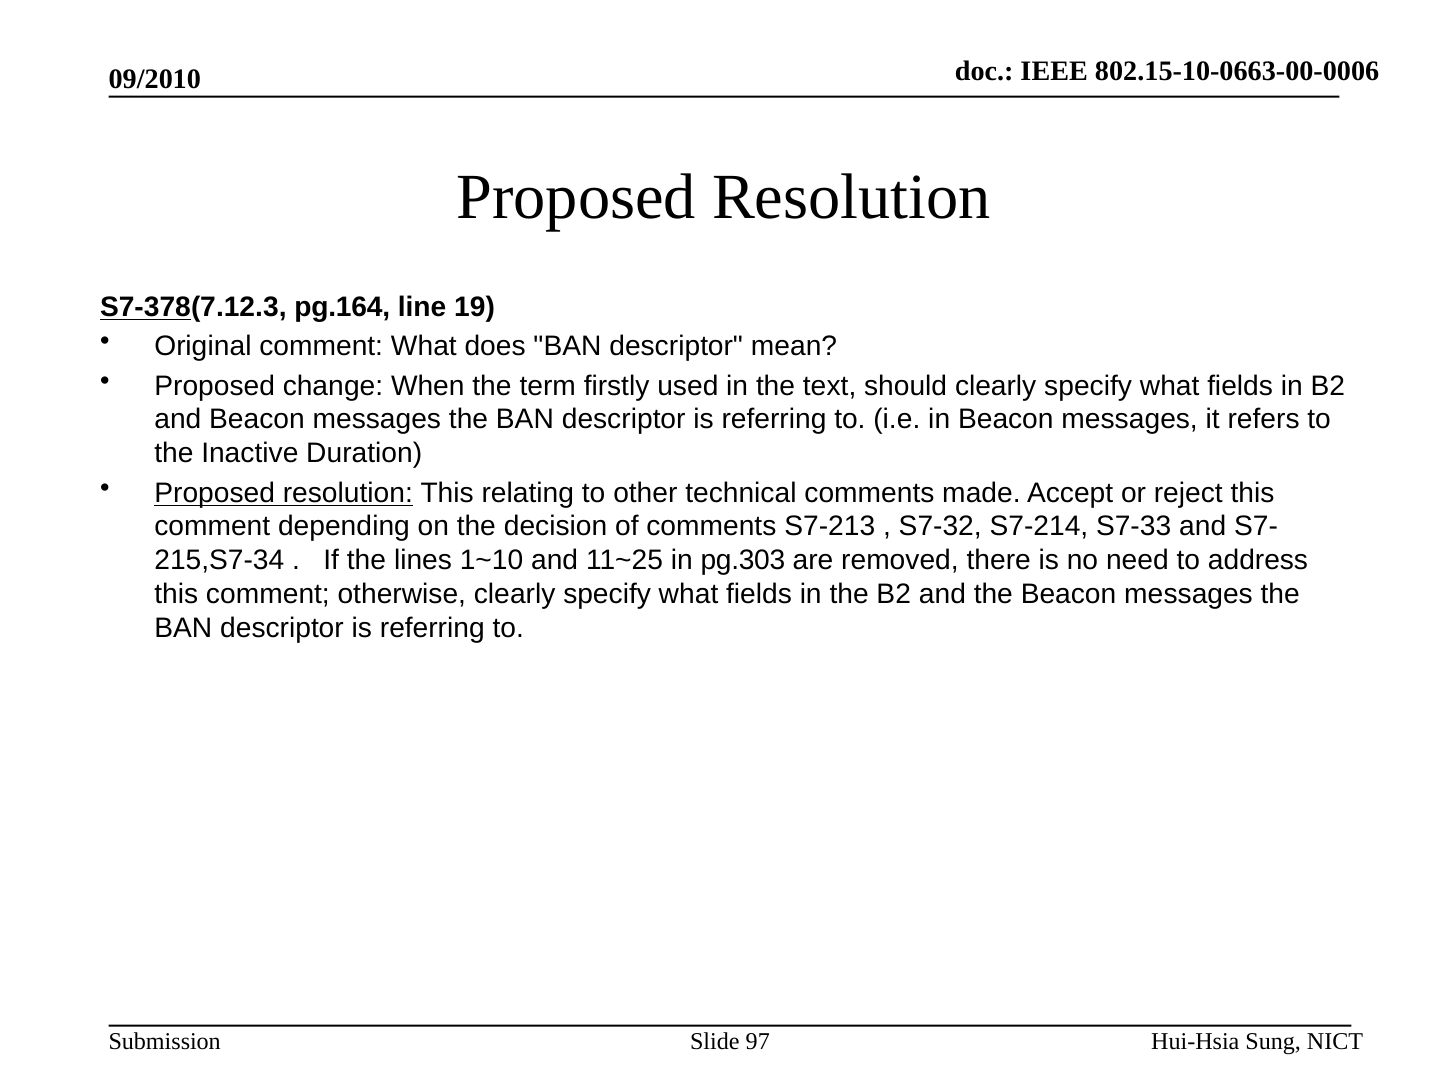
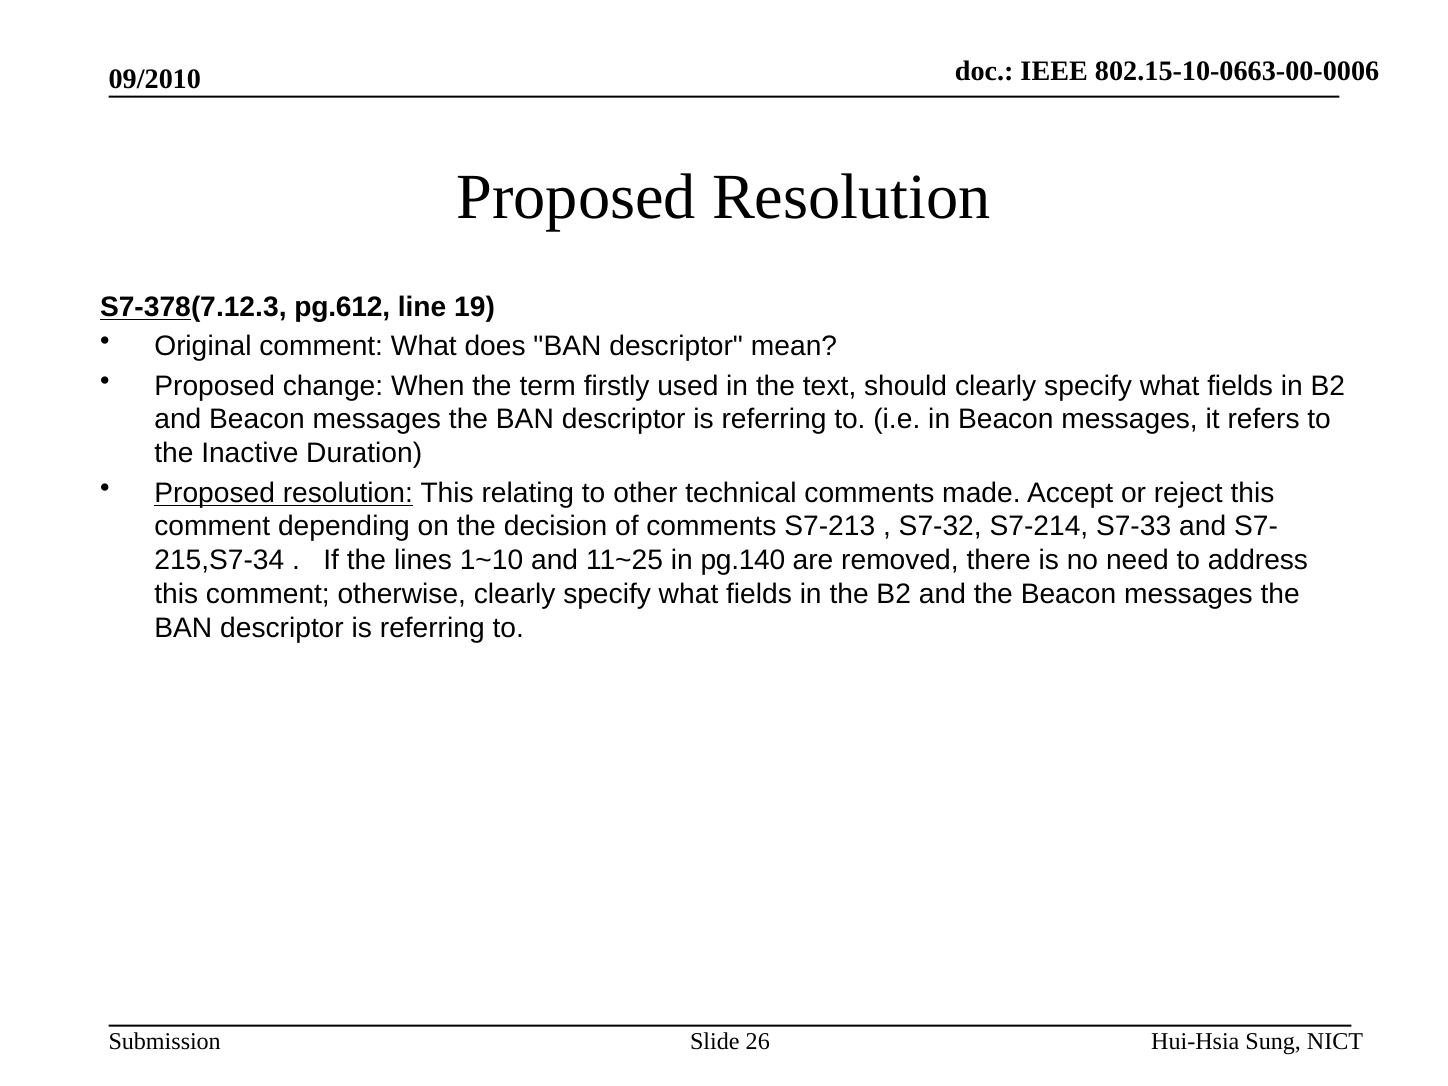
pg.164: pg.164 -> pg.612 (342, 307)
pg.303: pg.303 -> pg.140 (743, 560)
97: 97 -> 26 (758, 1042)
